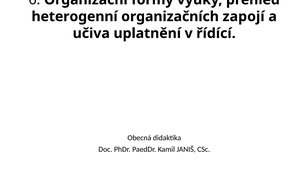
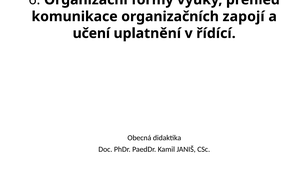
heterogenní: heterogenní -> komunikace (75, 17)
učiva: učiva -> učení (91, 33)
